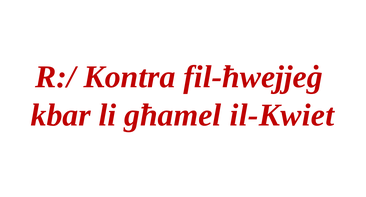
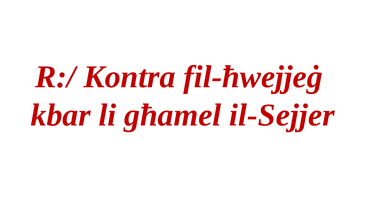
il-Kwiet: il-Kwiet -> il-Sejjer (282, 115)
